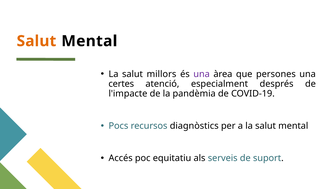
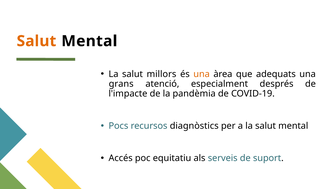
una colour: purple -> orange (202, 74)
persones: persones -> adequats (276, 74)
certes: certes -> grans (121, 84)
